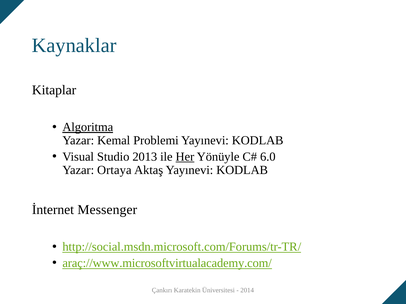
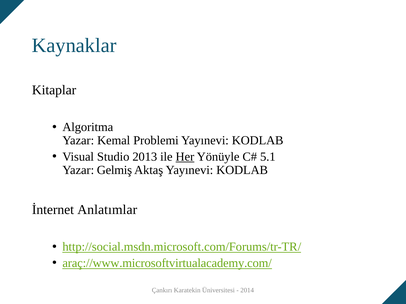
Algoritma underline: present -> none (88, 127)
6.0: 6.0 -> 5.1 (268, 157)
Ortaya: Ortaya -> Gelmiş (114, 170)
Messenger: Messenger -> Anlatımlar (107, 210)
